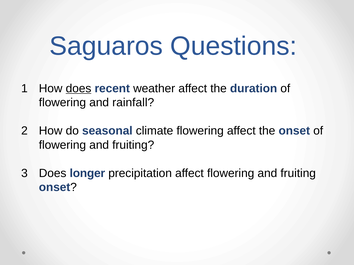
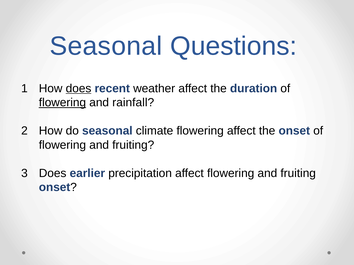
Saguaros: Saguaros -> Seasonal (106, 46)
flowering underline: none -> present (62, 103)
longer: longer -> earlier (87, 174)
